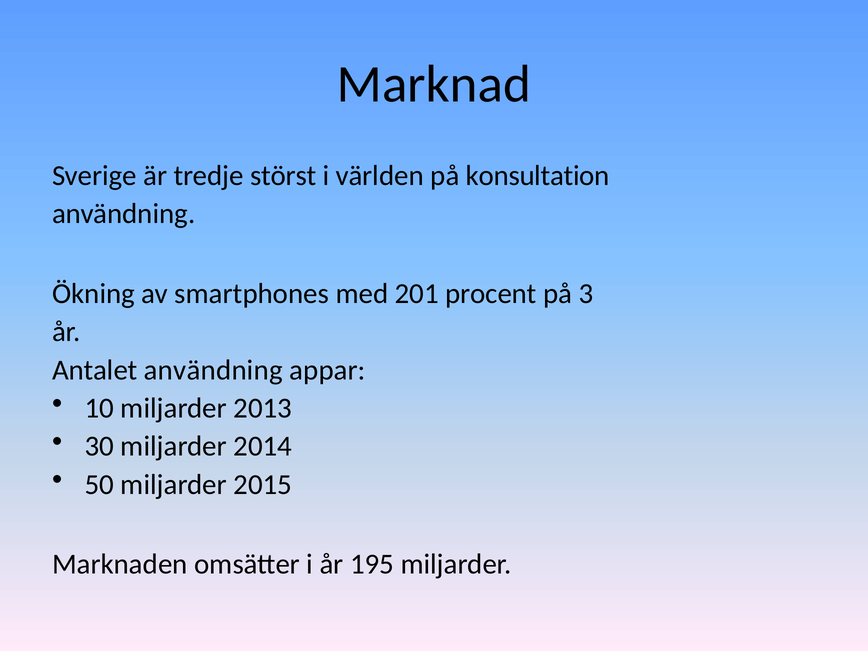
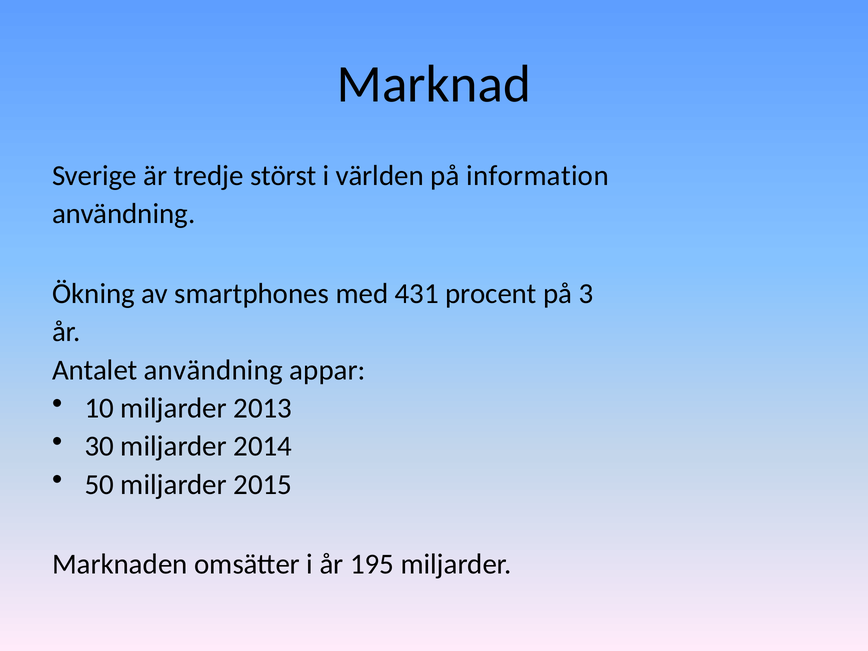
konsultation: konsultation -> information (537, 176)
201: 201 -> 431 (417, 294)
